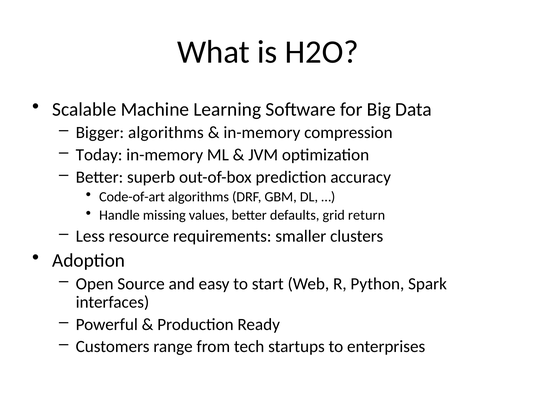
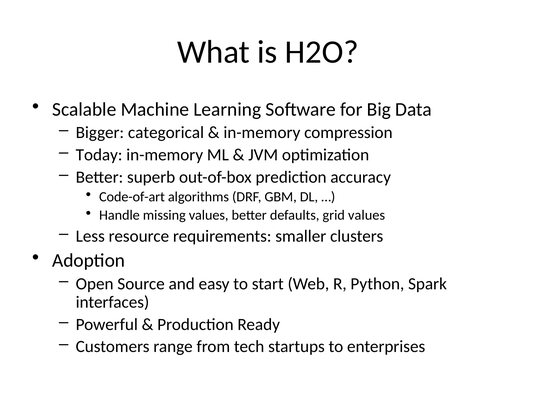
Bigger algorithms: algorithms -> categorical (166, 133)
grid return: return -> values (367, 215)
